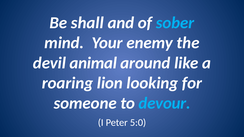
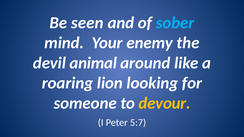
shall: shall -> seen (87, 23)
devour colour: light blue -> yellow (165, 103)
5:0: 5:0 -> 5:7 (138, 123)
